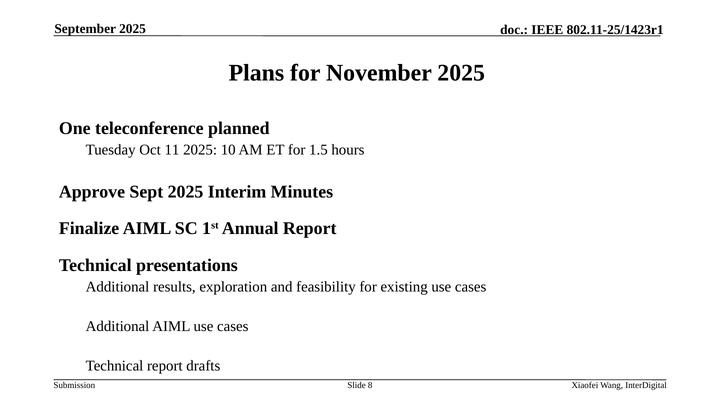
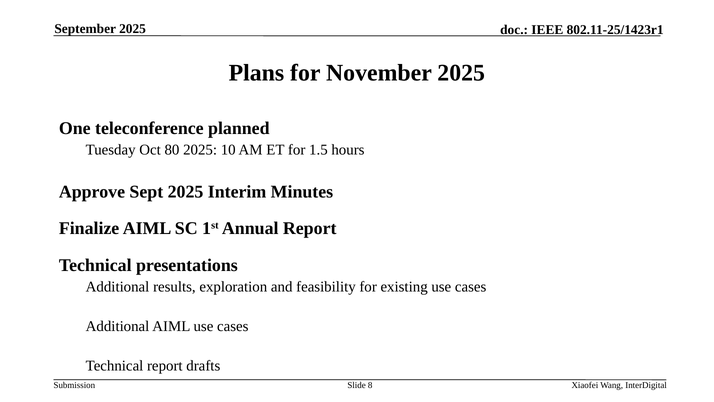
11: 11 -> 80 (172, 150)
